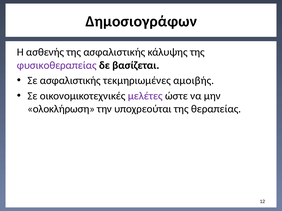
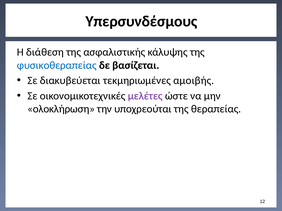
Δημοσιογράφων: Δημοσιογράφων -> Υπερσυνδέσμους (141, 21)
ασθενής: ασθενής -> διάθεση (45, 52)
φυσικοθεραπείας colour: purple -> blue (57, 65)
Σε ασφαλιστικής: ασφαλιστικής -> διακυβεύεται (70, 81)
